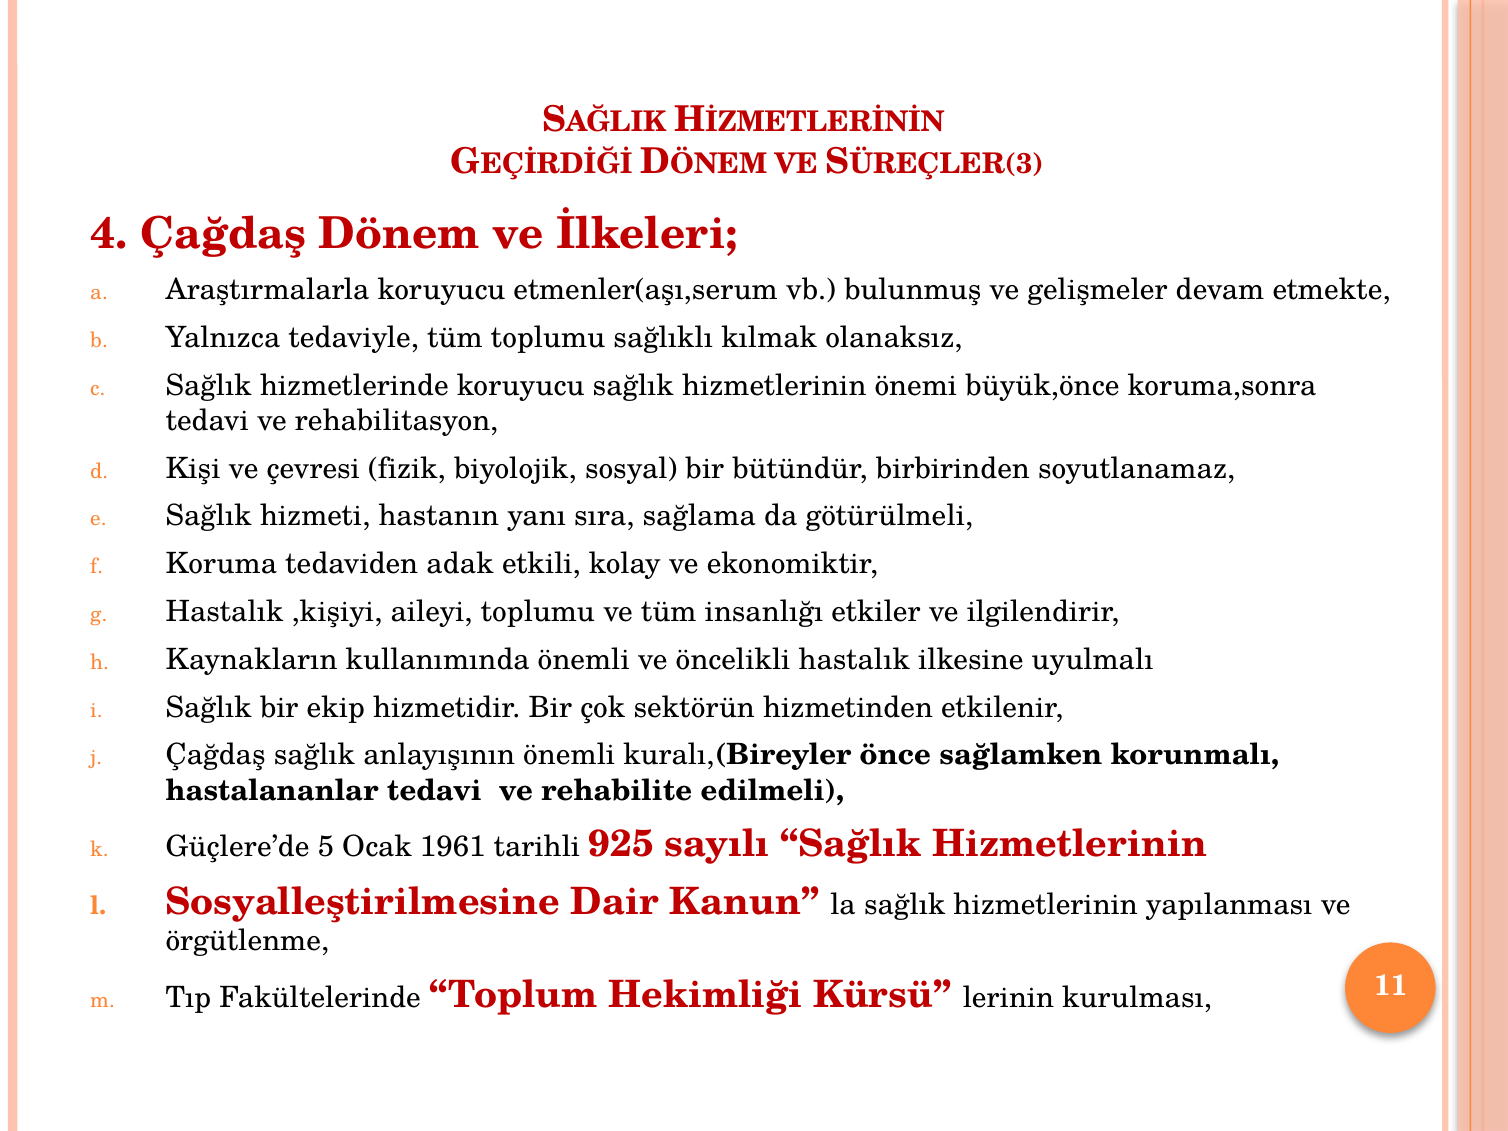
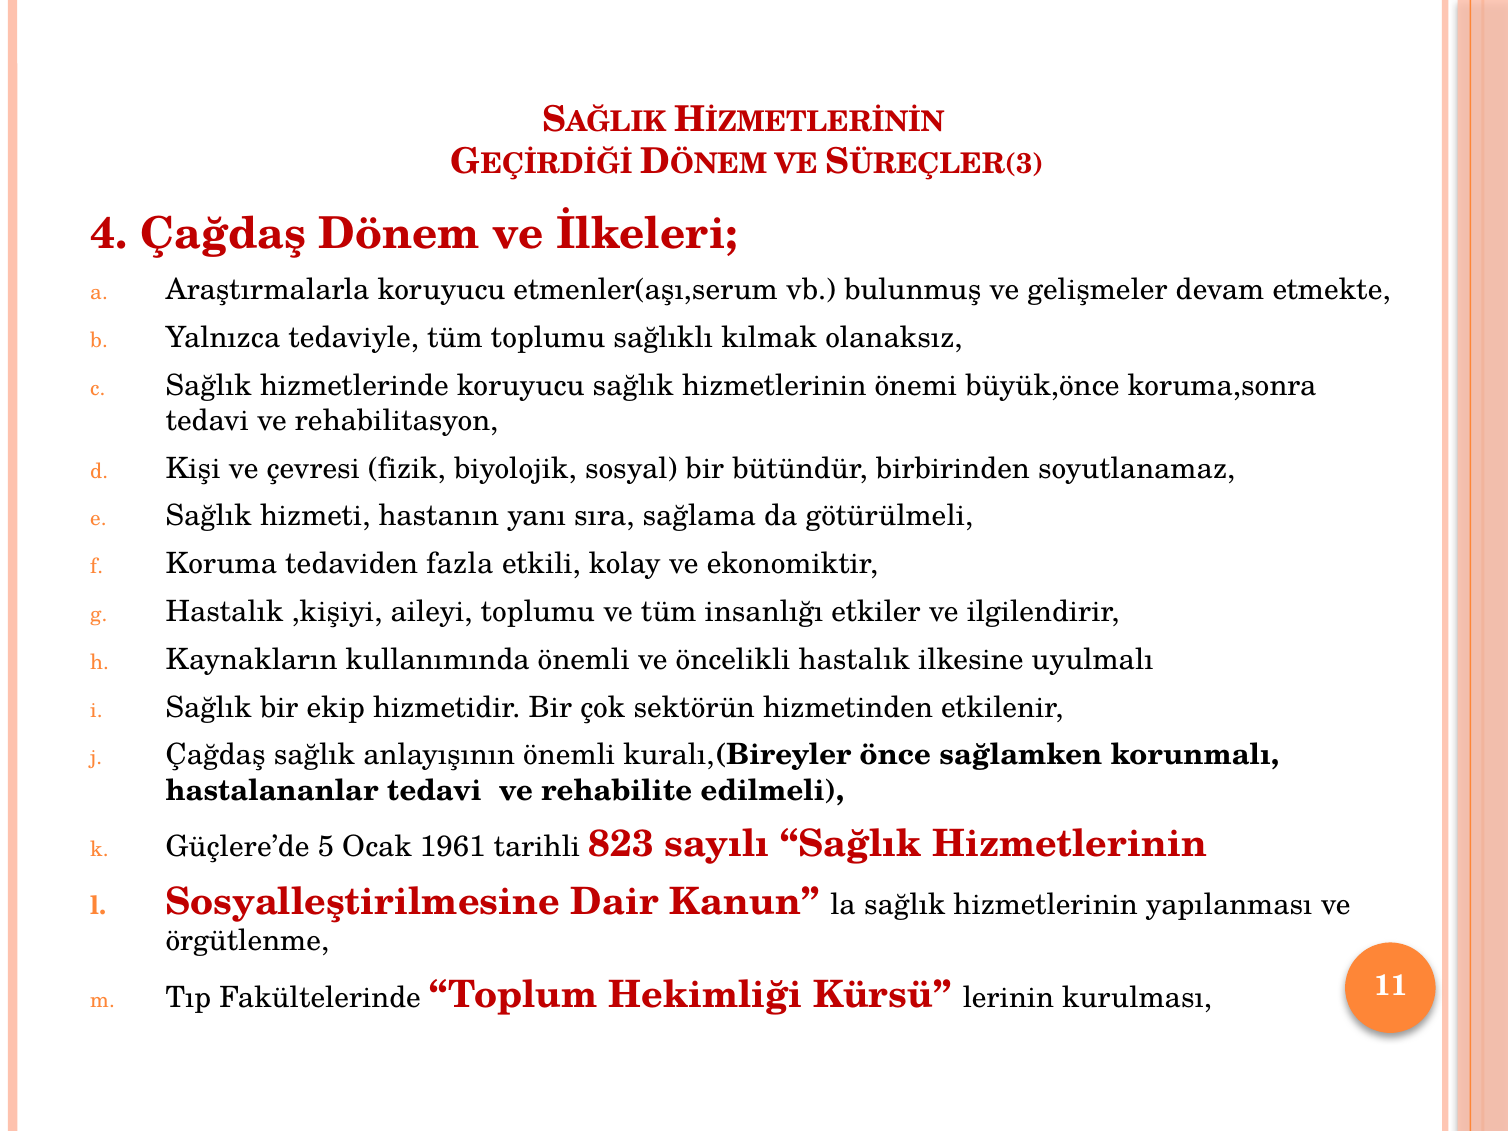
adak: adak -> fazla (460, 564)
925: 925 -> 823 (621, 844)
